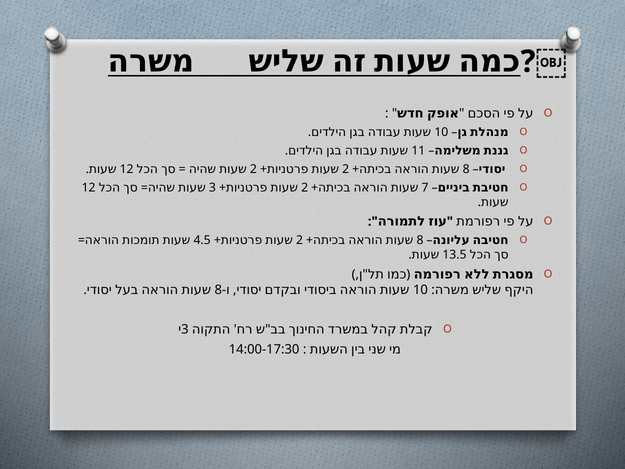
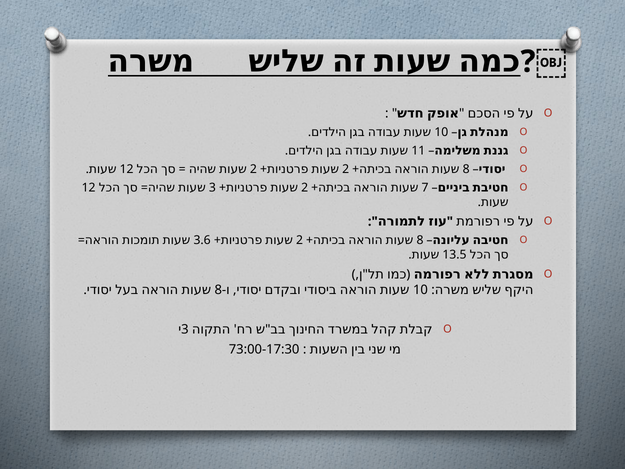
4.5: 4.5 -> 3.6 (202, 240)
14:00-17:30: 14:00-17:30 -> 73:00-17:30 (264, 349)
